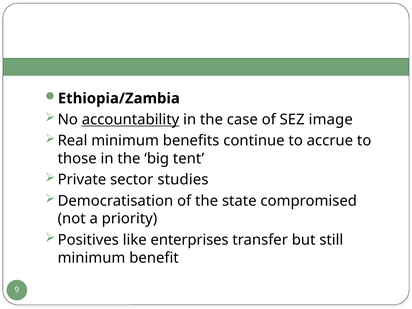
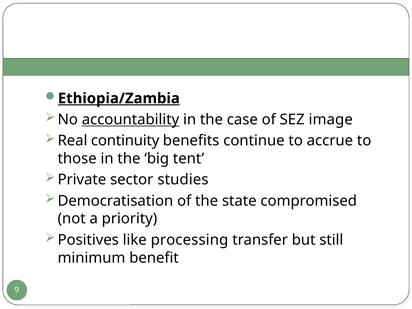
Ethiopia/Zambia underline: none -> present (119, 98)
Real minimum: minimum -> continuity (125, 141)
enterprises: enterprises -> processing (189, 240)
